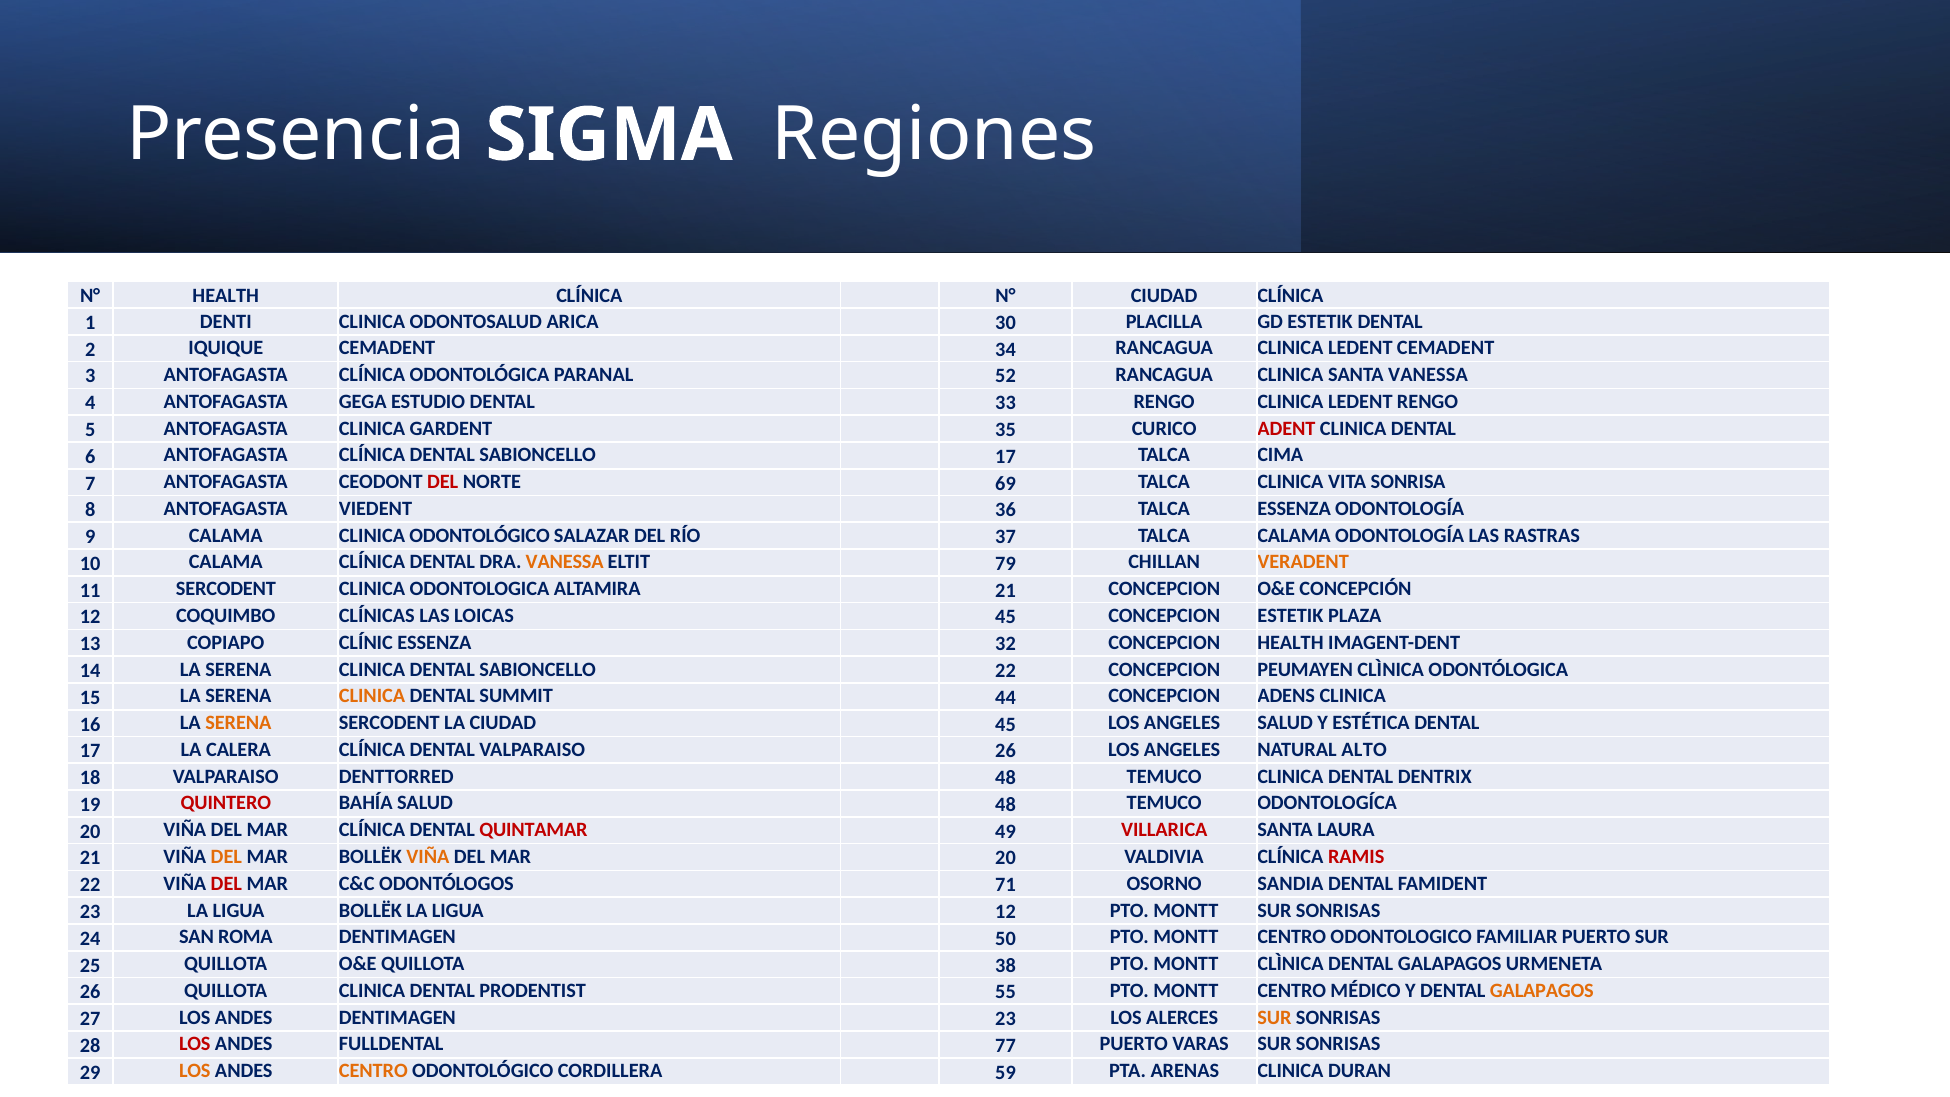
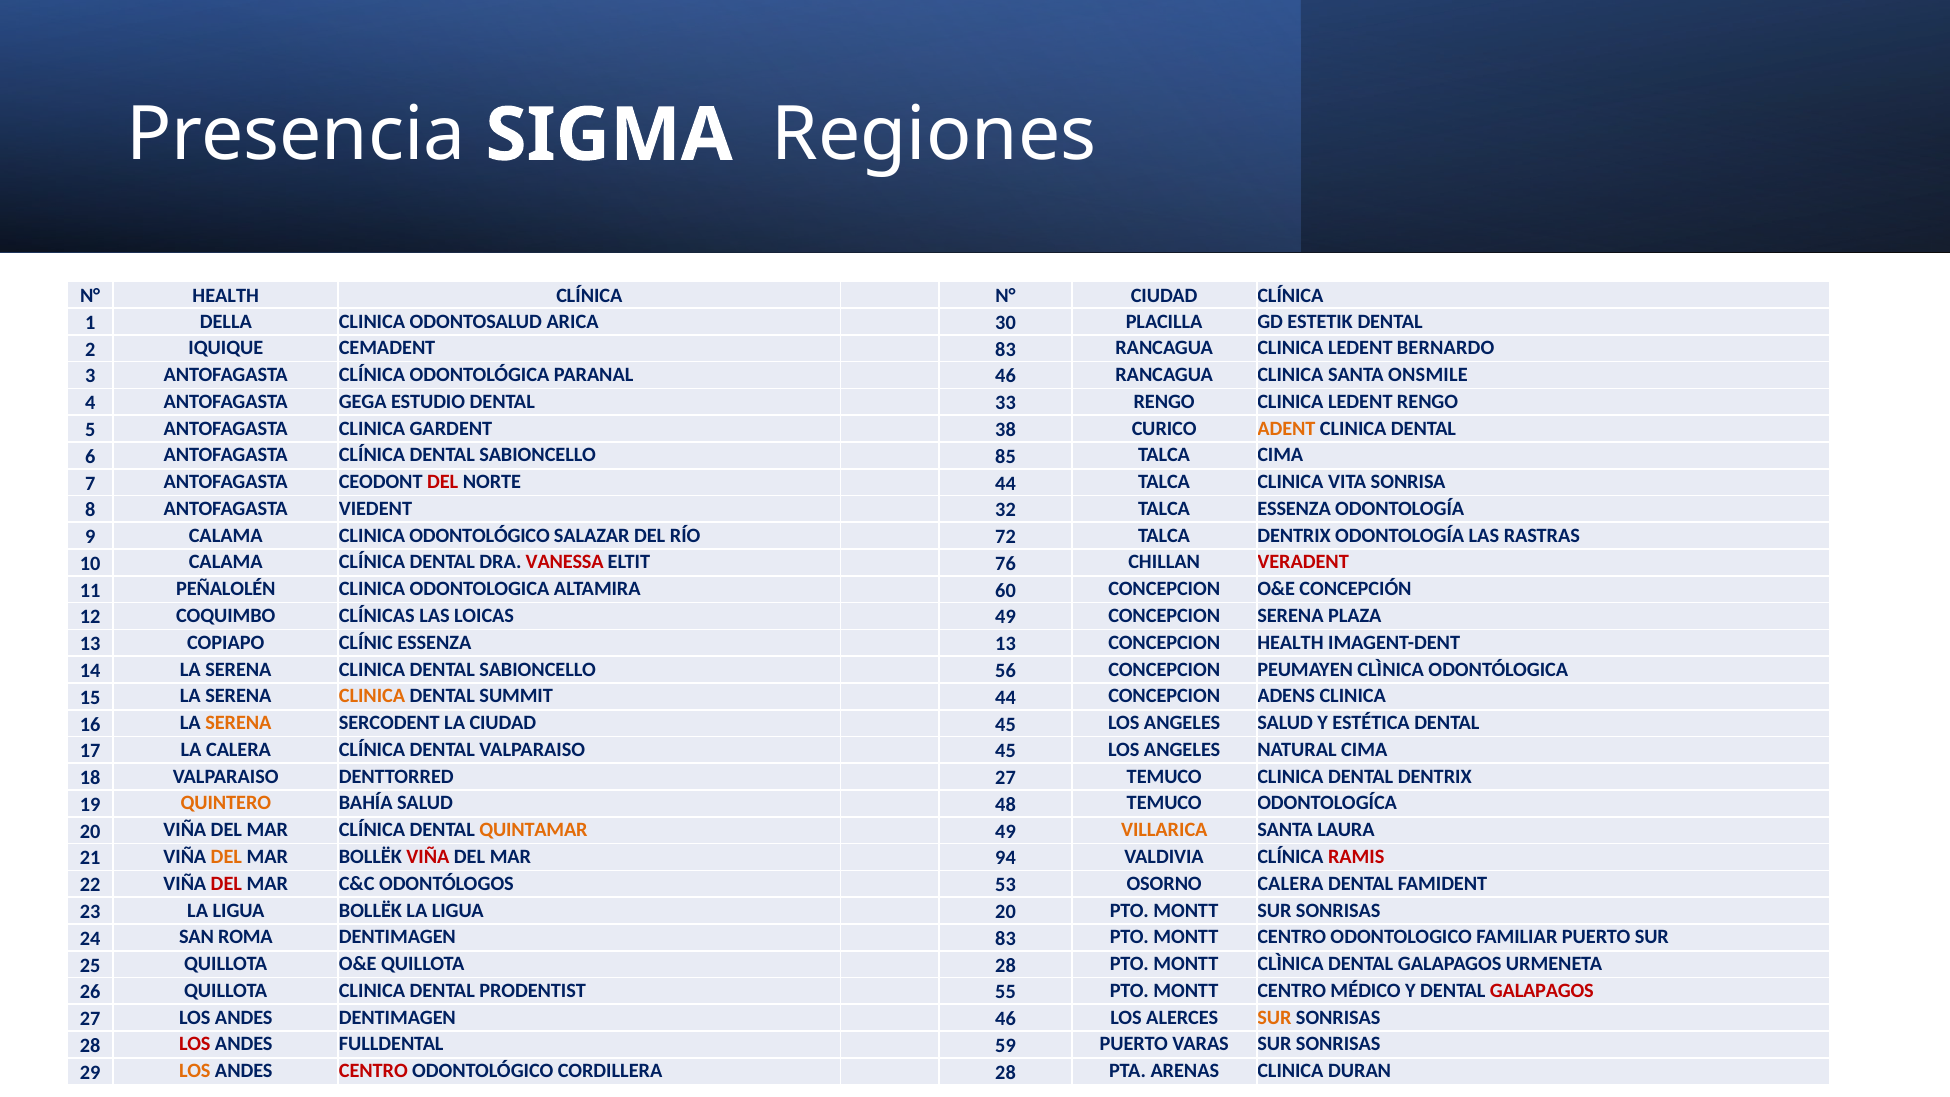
DENTI: DENTI -> DELLA (226, 321)
CEMADENT 34: 34 -> 83 (1006, 349)
LEDENT CEMADENT: CEMADENT -> BERNARDO (1446, 348)
PARANAL 52: 52 -> 46 (1006, 376)
SANTA VANESSA: VANESSA -> ONSMILE (1428, 375)
35: 35 -> 38 (1006, 430)
ADENT colour: red -> orange (1286, 428)
SABIONCELLO 17: 17 -> 85 (1006, 457)
NORTE 69: 69 -> 44 (1006, 483)
36: 36 -> 32 (1006, 510)
37: 37 -> 72 (1006, 537)
TALCA CALAMA: CALAMA -> DENTRIX (1294, 535)
VANESSA colour: orange -> red (565, 562)
79: 79 -> 76 (1006, 564)
VERADENT colour: orange -> red (1303, 562)
11 SERCODENT: SERCODENT -> PEÑALOLÉN (226, 589)
ALTAMIRA 21: 21 -> 60 (1006, 590)
LOICAS 45: 45 -> 49 (1006, 617)
CONCEPCION ESTETIK: ESTETIK -> SERENA (1290, 616)
ESSENZA 32: 32 -> 13 (1006, 644)
SABIONCELLO 22: 22 -> 56 (1006, 671)
VALPARAISO 26: 26 -> 45 (1006, 751)
NATURAL ALTO: ALTO -> CIMA (1364, 750)
DENTTORRED 48: 48 -> 27 (1006, 778)
QUINTERO colour: red -> orange (226, 803)
QUINTAMAR colour: red -> orange (533, 830)
VILLARICA colour: red -> orange (1164, 830)
VIÑA colour: orange -> red (428, 857)
MAR 20: 20 -> 94 (1006, 858)
71: 71 -> 53 (1006, 885)
OSORNO SANDIA: SANDIA -> CALERA (1290, 884)
LIGUA 12: 12 -> 20 (1006, 912)
DENTIMAGEN 50: 50 -> 83 (1006, 938)
QUILLOTA 38: 38 -> 28 (1006, 965)
GALAPAGOS colour: orange -> red (1542, 991)
DENTIMAGEN 23: 23 -> 46 (1006, 1019)
77: 77 -> 59 (1006, 1046)
CENTRO colour: orange -> red (373, 1071)
CORDILLERA 59: 59 -> 28 (1006, 1072)
